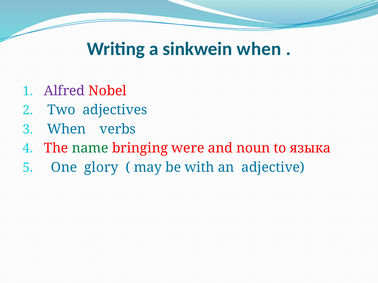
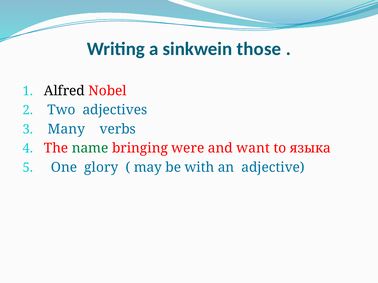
sinkwein when: when -> those (259, 49)
Alfred colour: purple -> black (64, 91)
When: When -> Many (66, 129)
noun: noun -> want (253, 148)
